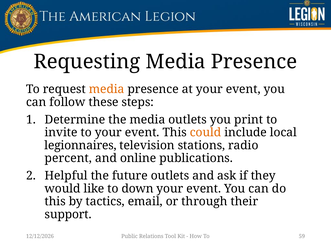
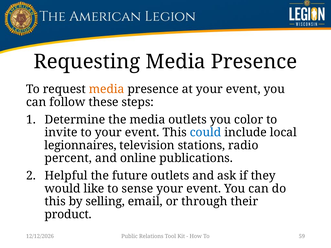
print: print -> color (249, 120)
could colour: orange -> blue (206, 133)
down: down -> sense (137, 189)
tactics: tactics -> selling (105, 202)
support: support -> product (68, 215)
